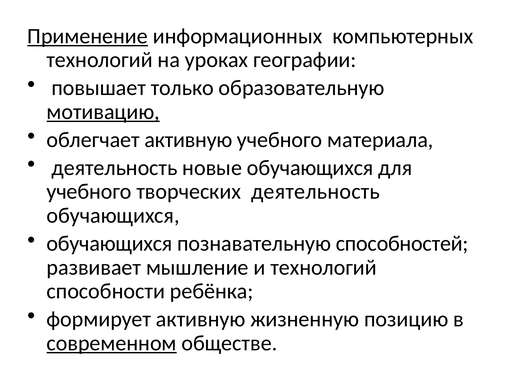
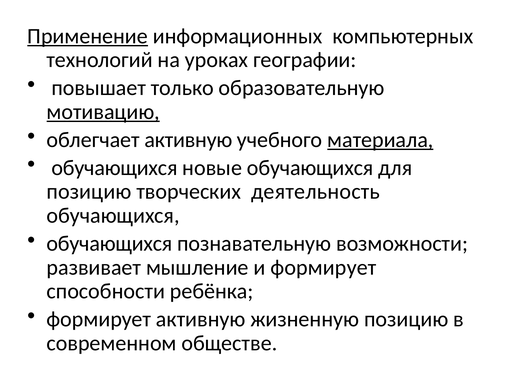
материала underline: none -> present (380, 140)
деятельность: деятельность -> обучающихся (115, 168)
учебного: учебного -> позицию (89, 192)
способностей: способностей -> возможности (402, 243)
и технологий: технологий -> формирует (323, 267)
современном underline: present -> none (112, 343)
